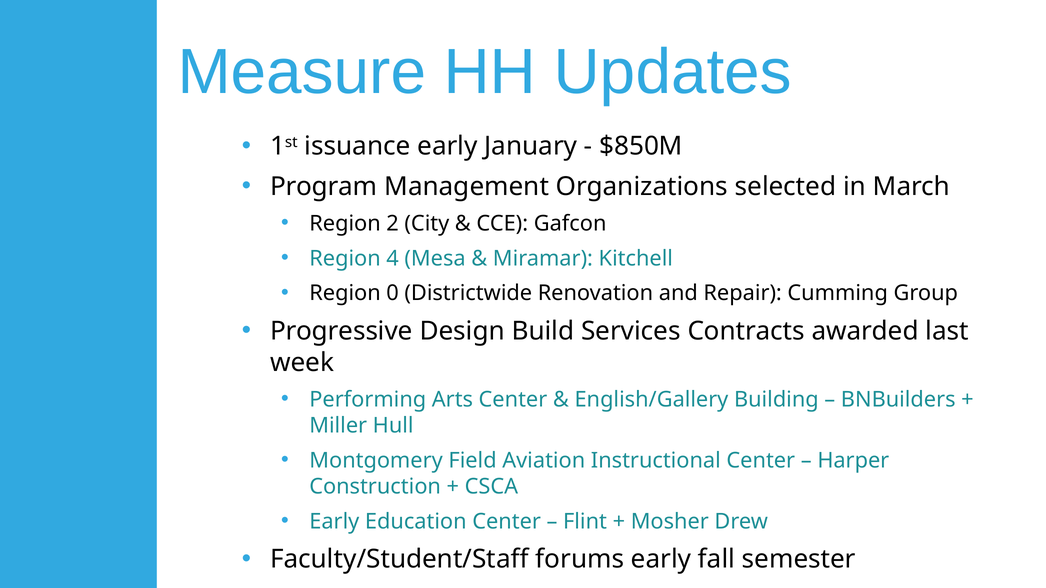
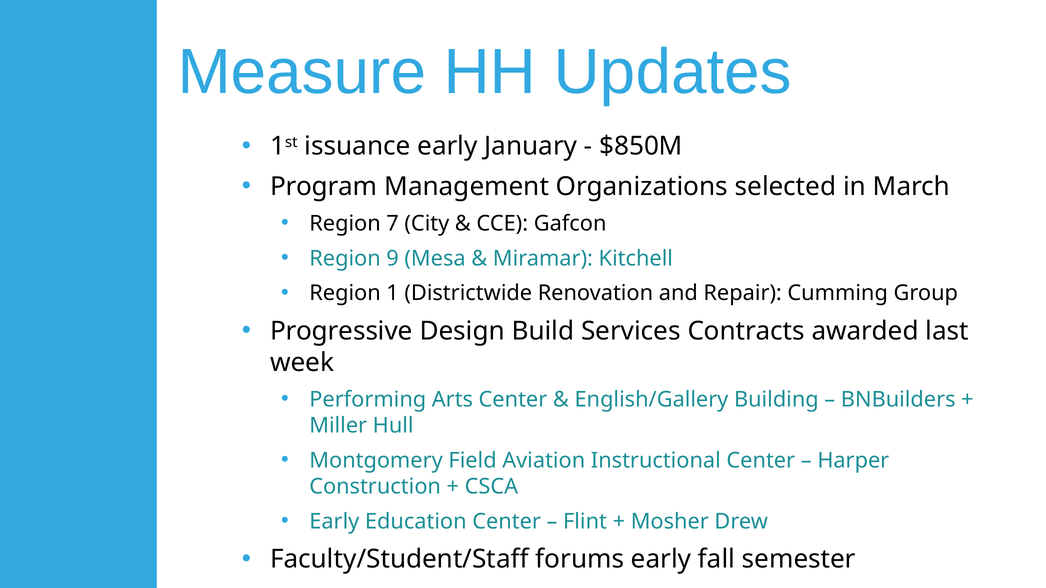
2: 2 -> 7 (393, 224)
4: 4 -> 9 (393, 259)
0: 0 -> 1 (393, 293)
